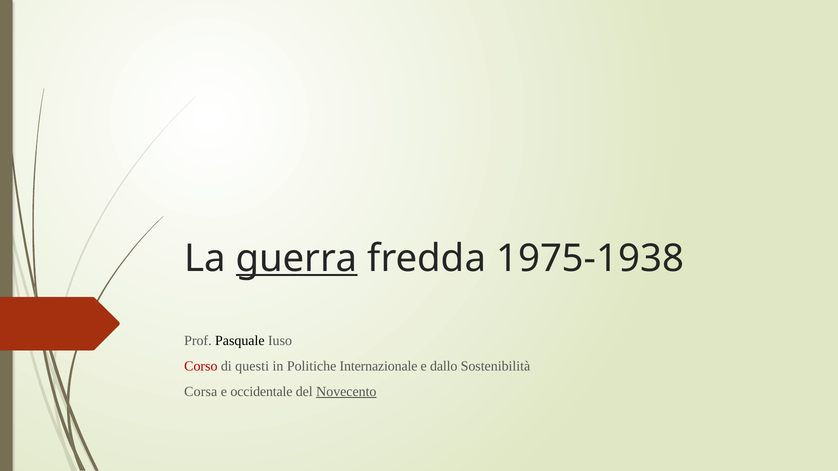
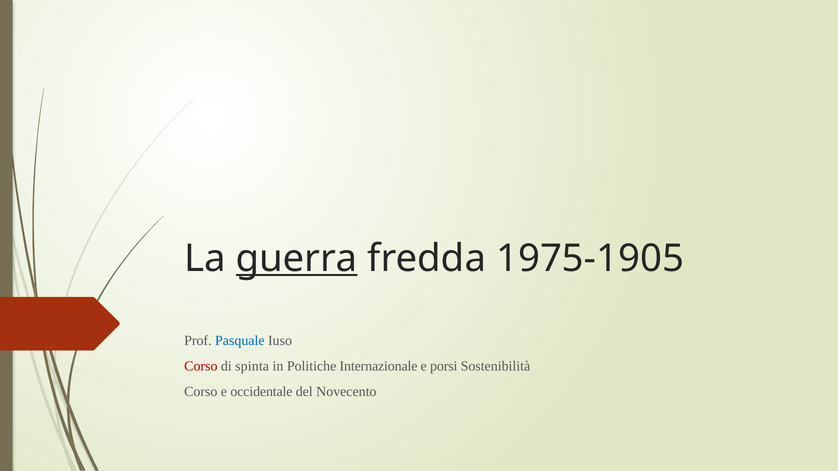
1975-1938: 1975-1938 -> 1975-1905 (590, 259)
Pasquale colour: black -> blue (240, 341)
questi: questi -> spinta (252, 366)
dallo: dallo -> porsi (444, 366)
Corsa: Corsa -> Corso (201, 392)
Novecento underline: present -> none (346, 392)
